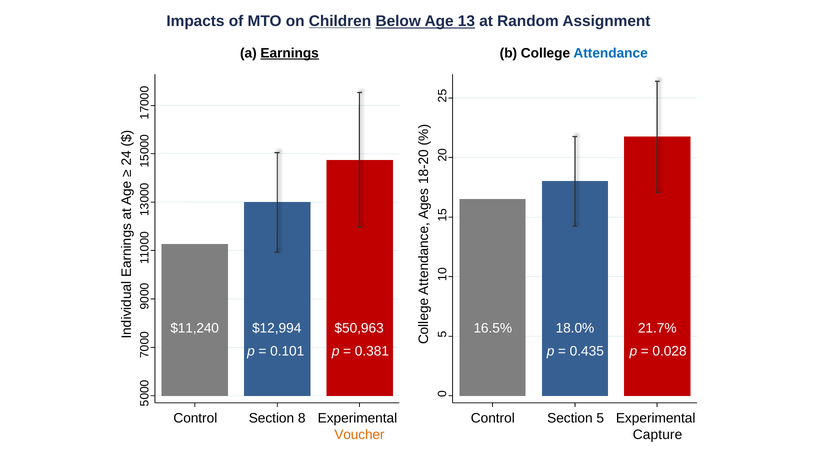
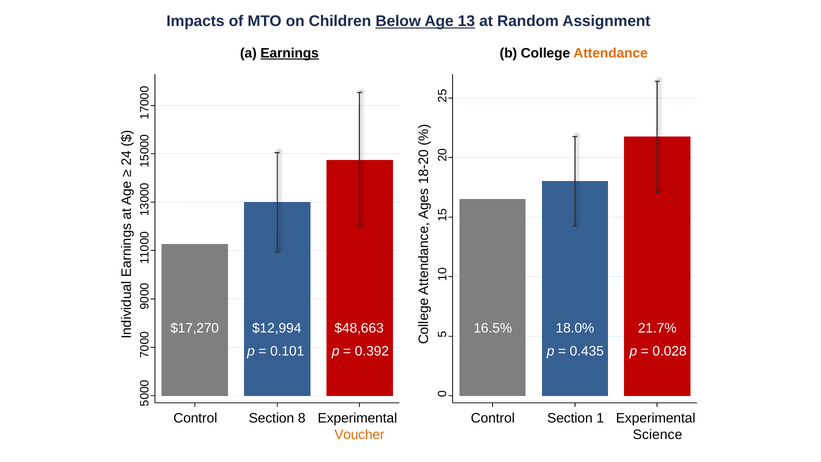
Children underline: present -> none (340, 21)
Attendance colour: blue -> orange (611, 53)
$11,240: $11,240 -> $17,270 (195, 328)
$50,963: $50,963 -> $48,663 (359, 328)
0.381: 0.381 -> 0.392 (372, 351)
Section 5: 5 -> 1 (600, 418)
Capture: Capture -> Science (658, 435)
